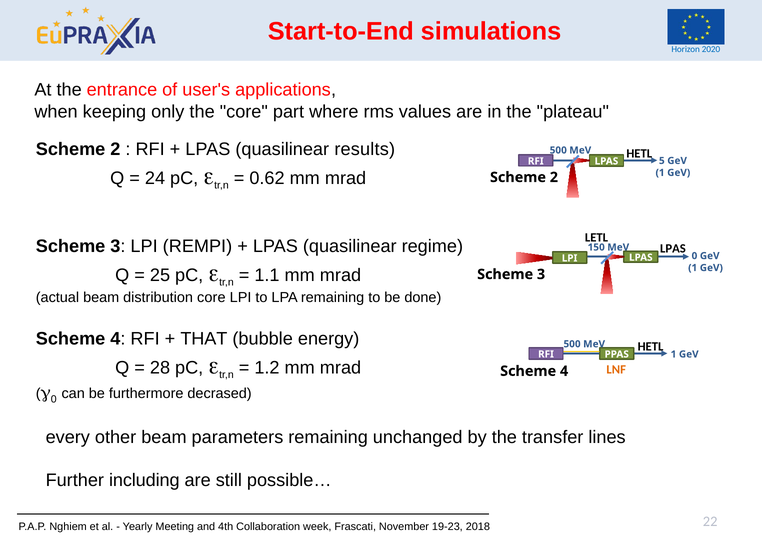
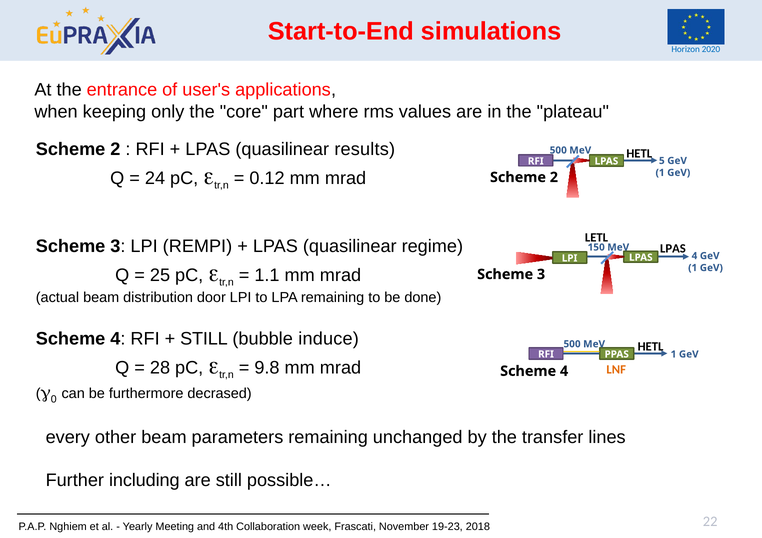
0.62: 0.62 -> 0.12 (267, 178)
LPAS 0: 0 -> 4 (694, 256)
distribution core: core -> door (211, 298)
THAT: THAT -> STILL (204, 339)
energy: energy -> induce (329, 339)
1.2: 1.2 -> 9.8 (267, 368)
